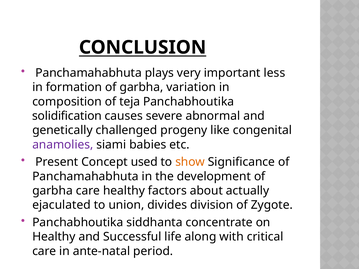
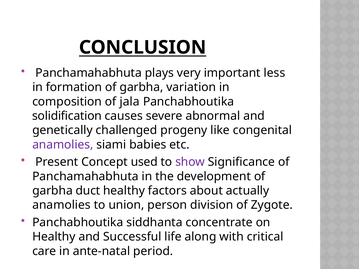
teja: teja -> jala (130, 102)
show colour: orange -> purple (190, 162)
garbha care: care -> duct (88, 191)
ejaculated: ejaculated -> anamolies (61, 205)
divides: divides -> person (167, 205)
